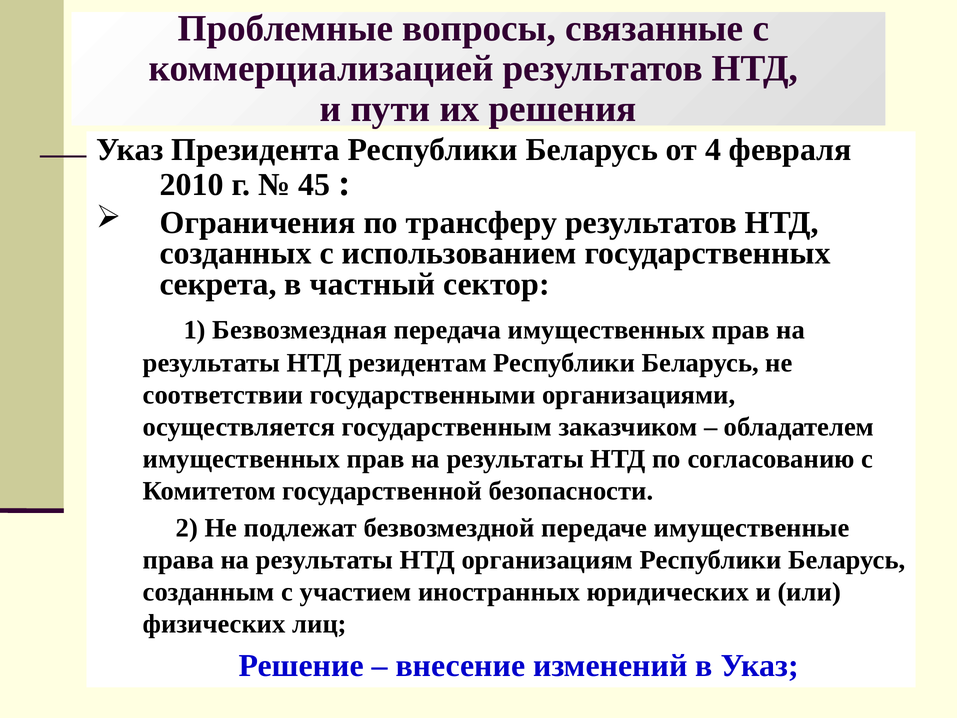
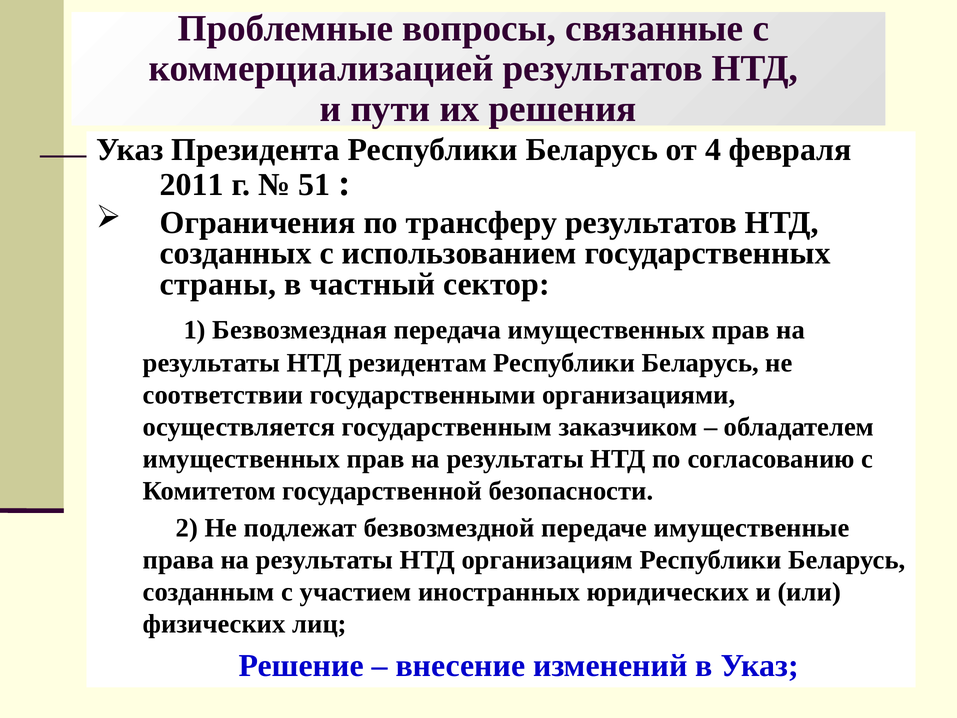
2010: 2010 -> 2011 (192, 185)
45: 45 -> 51 (314, 185)
секрета: секрета -> страны (218, 284)
